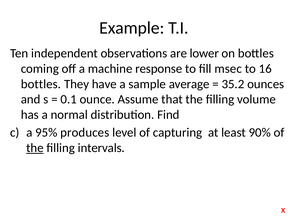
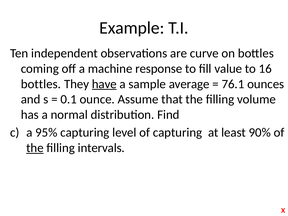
lower: lower -> curve (204, 53)
msec: msec -> value (228, 69)
have underline: none -> present (104, 84)
35.2: 35.2 -> 76.1 (233, 84)
95% produces: produces -> capturing (85, 133)
